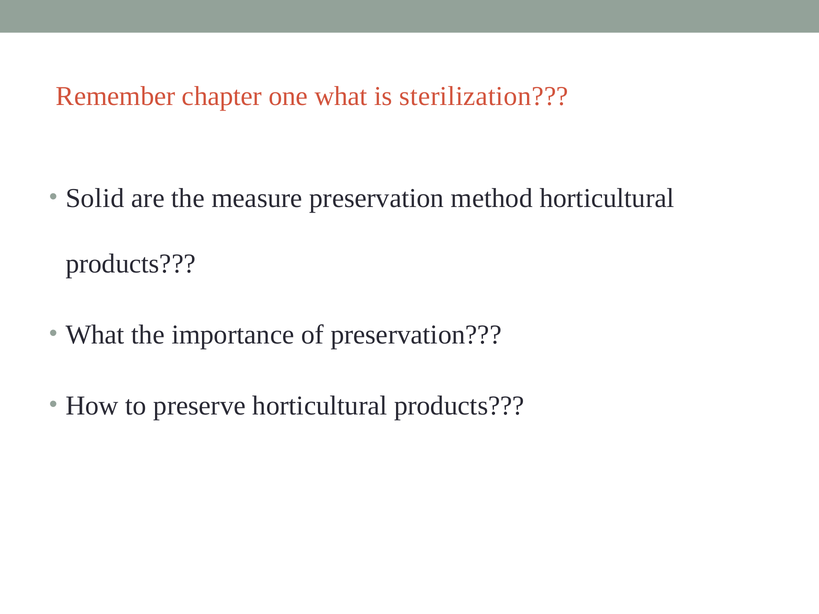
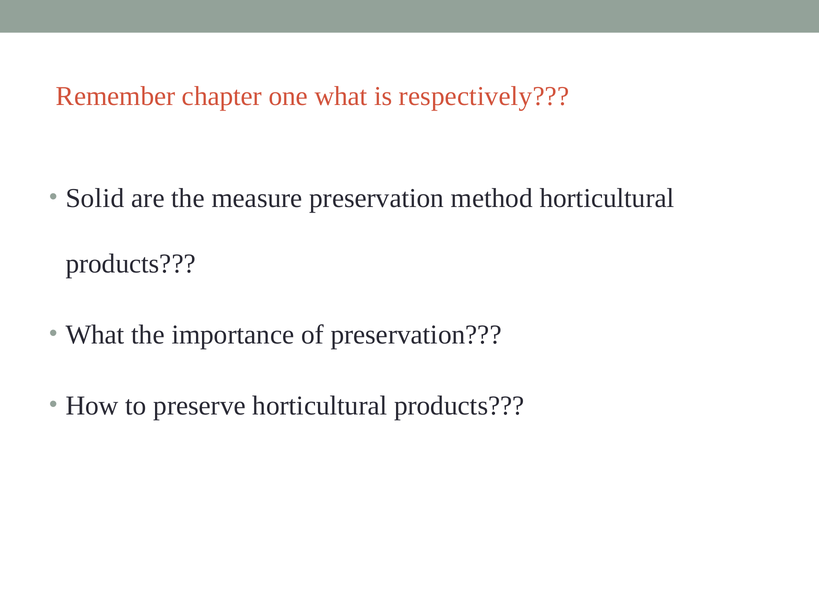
sterilization: sterilization -> respectively (484, 96)
